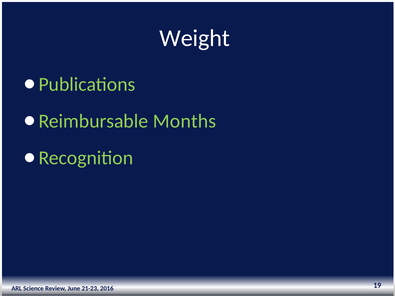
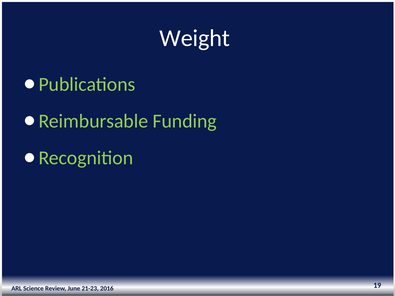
Months: Months -> Funding (185, 121)
